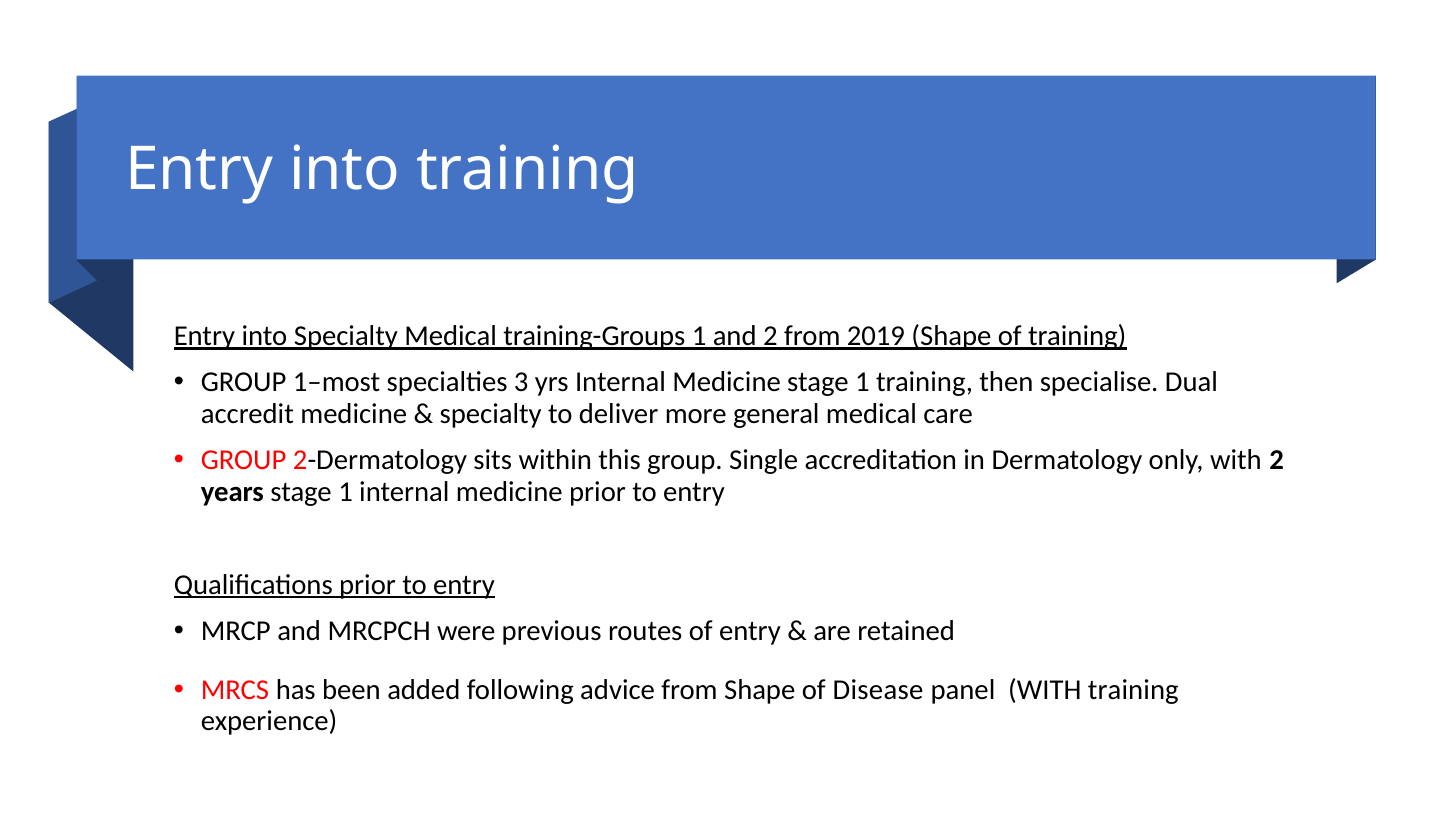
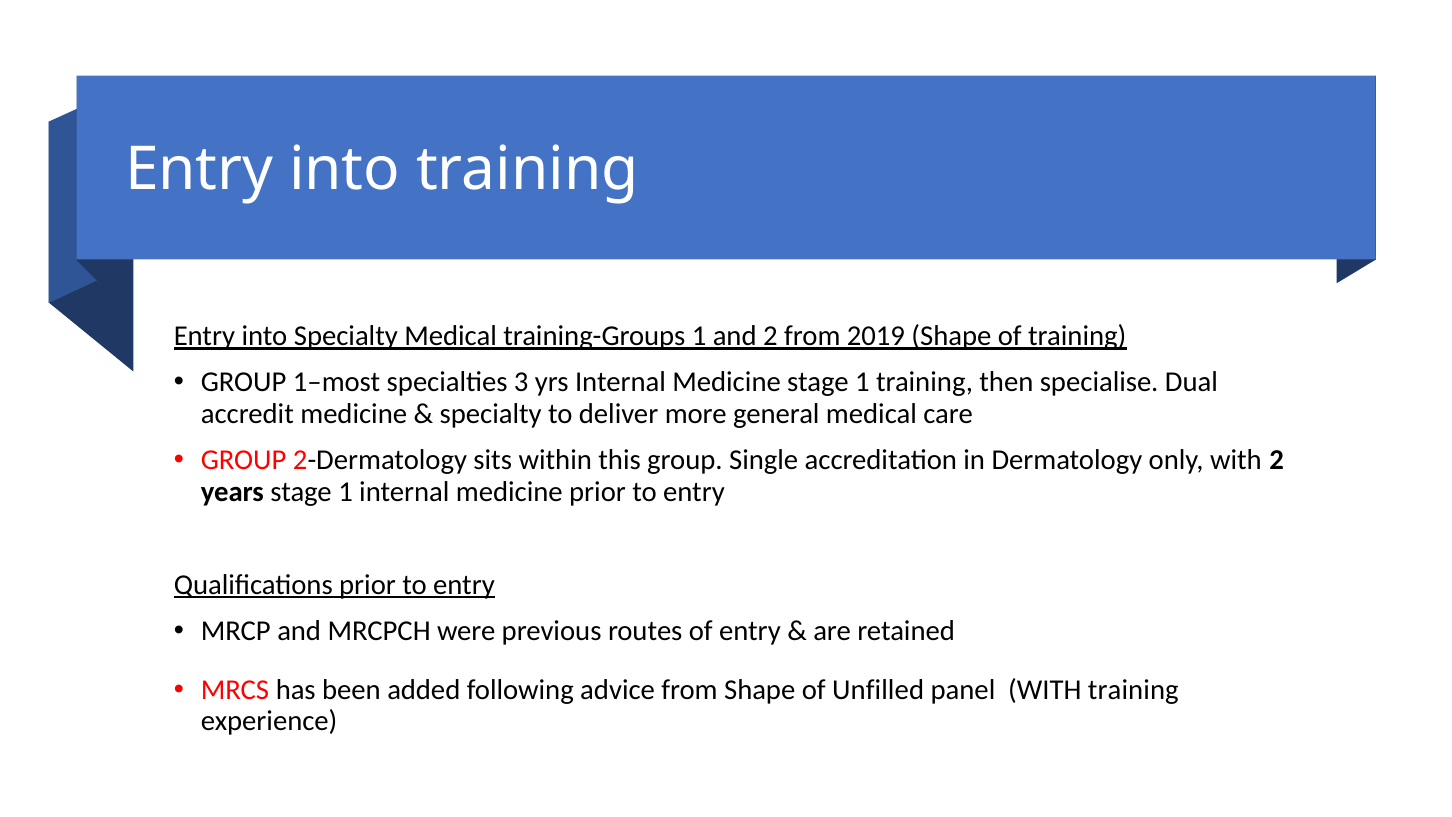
Disease: Disease -> Unfilled (878, 690)
